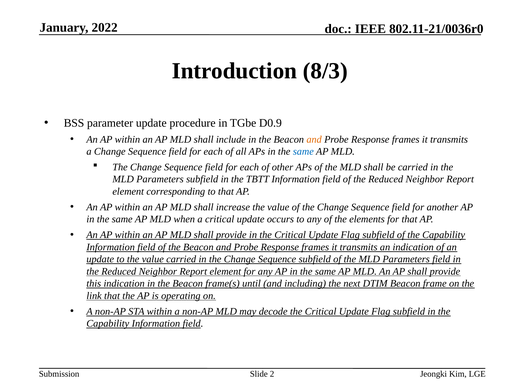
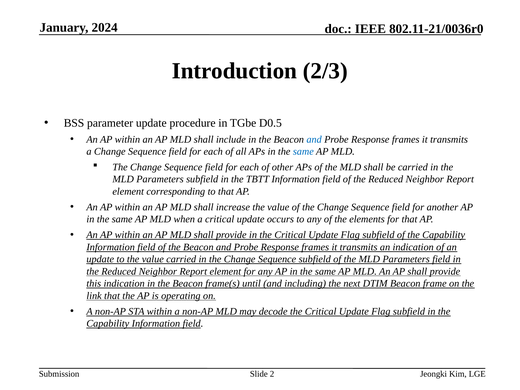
2022: 2022 -> 2024 (105, 28)
8/3: 8/3 -> 2/3 (325, 71)
D0.9: D0.9 -> D0.5 (270, 123)
and colour: orange -> blue (314, 140)
